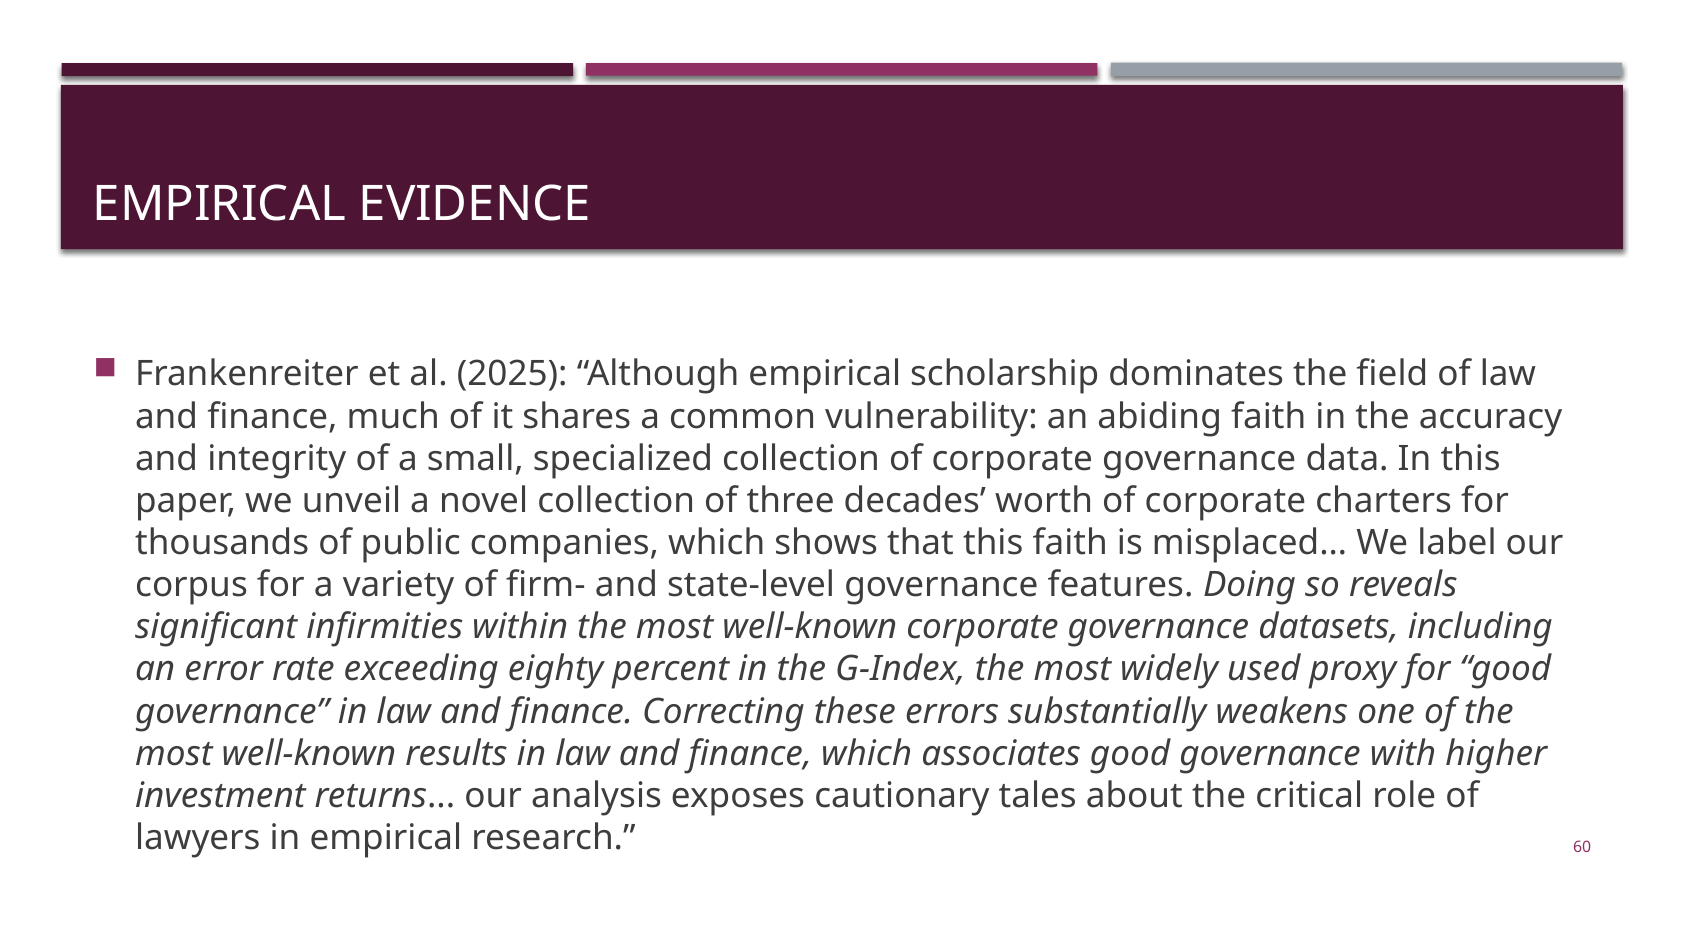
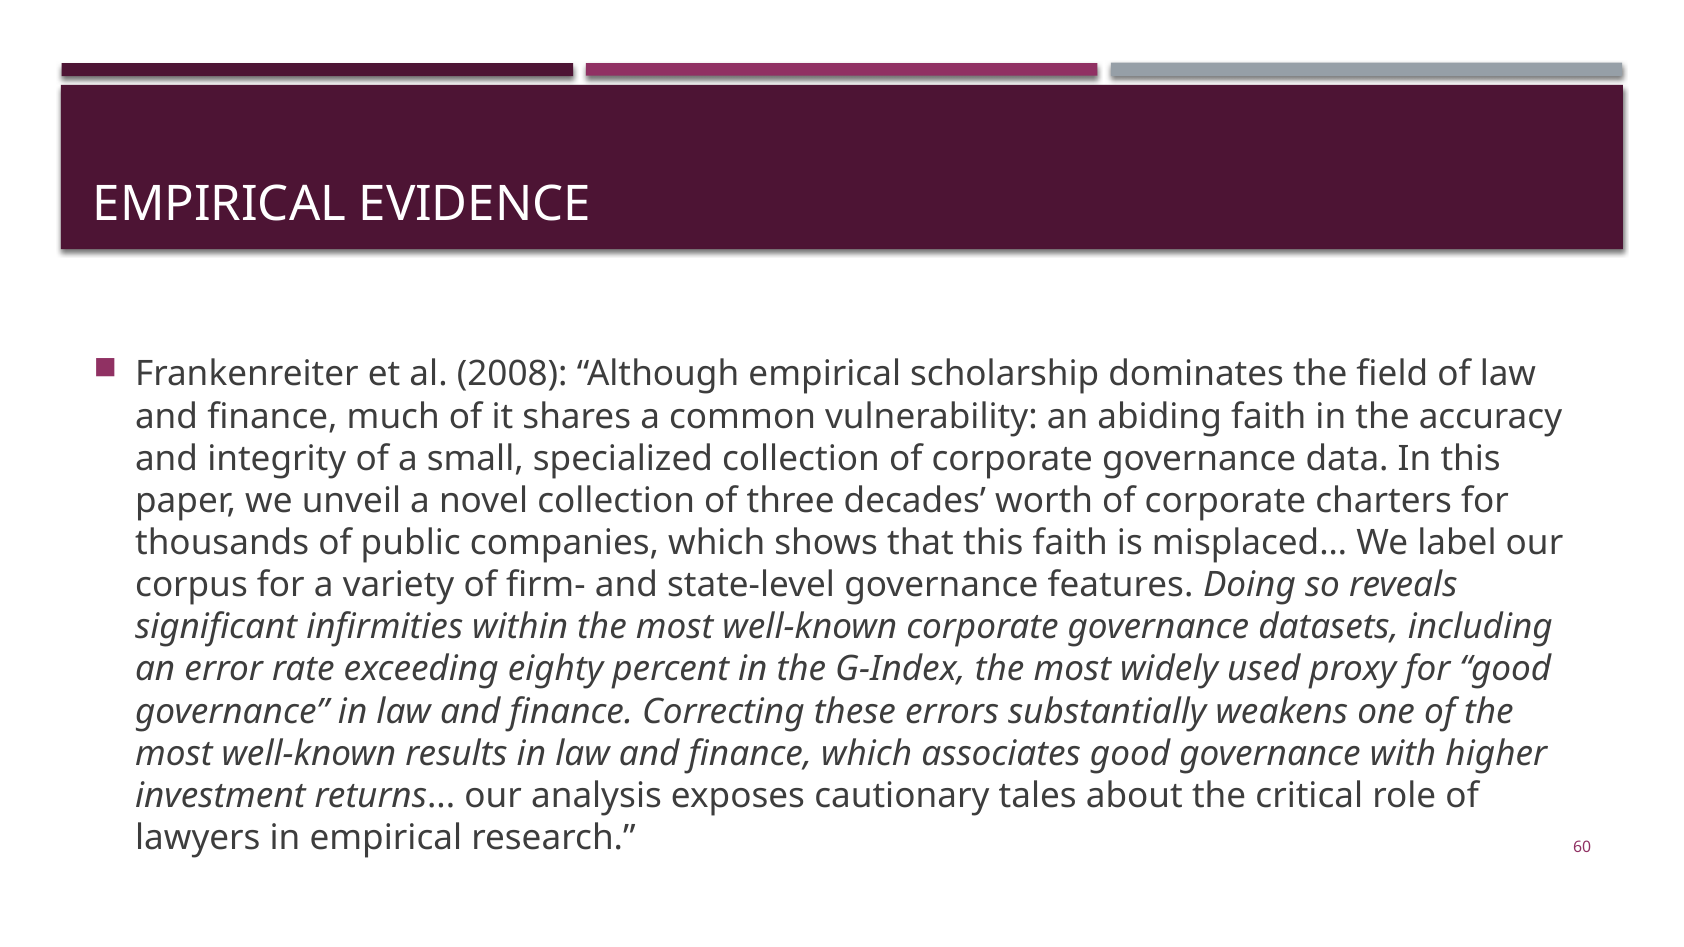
2025: 2025 -> 2008 (512, 374)
